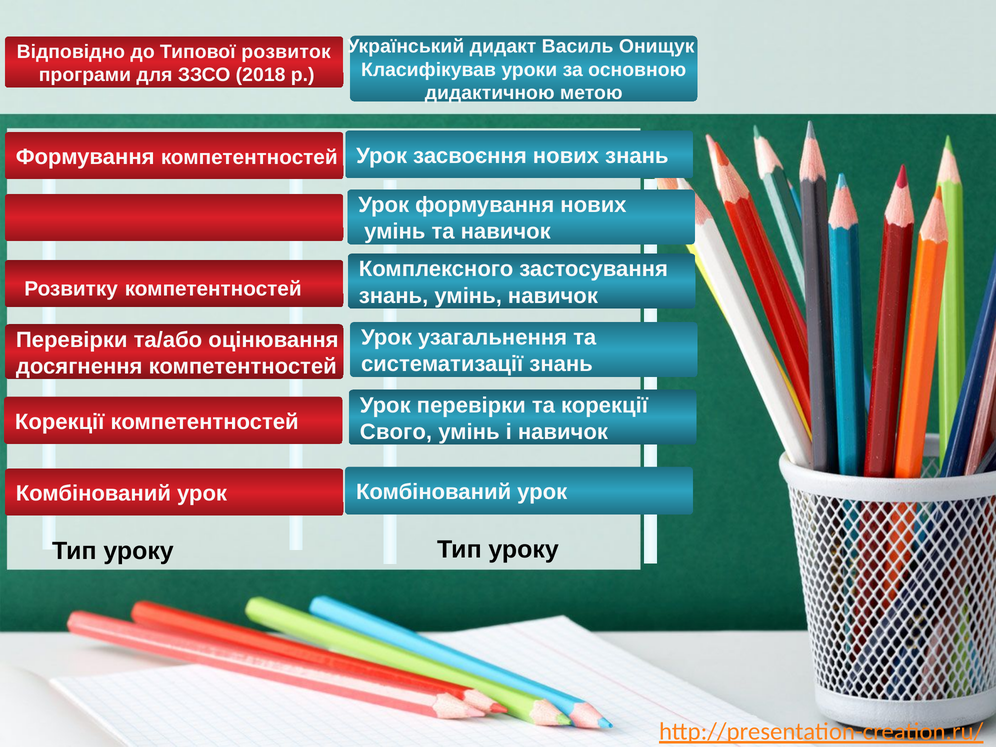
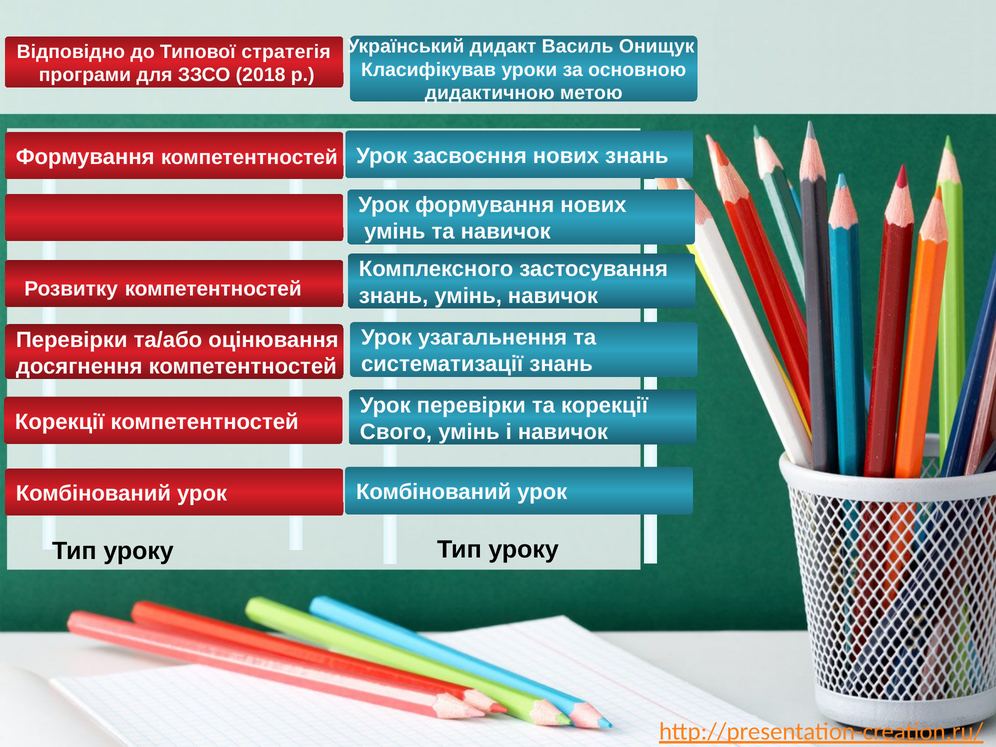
розвиток: розвиток -> стратегія (286, 52)
